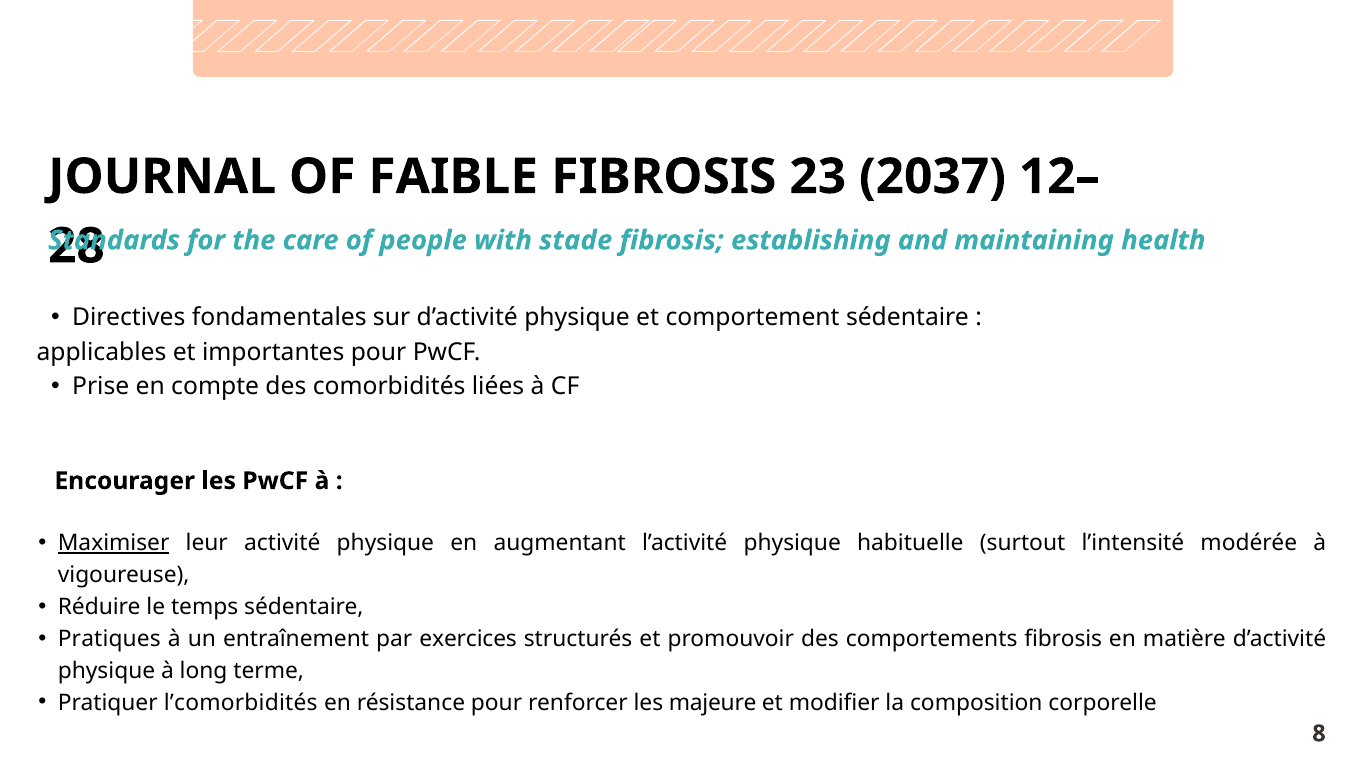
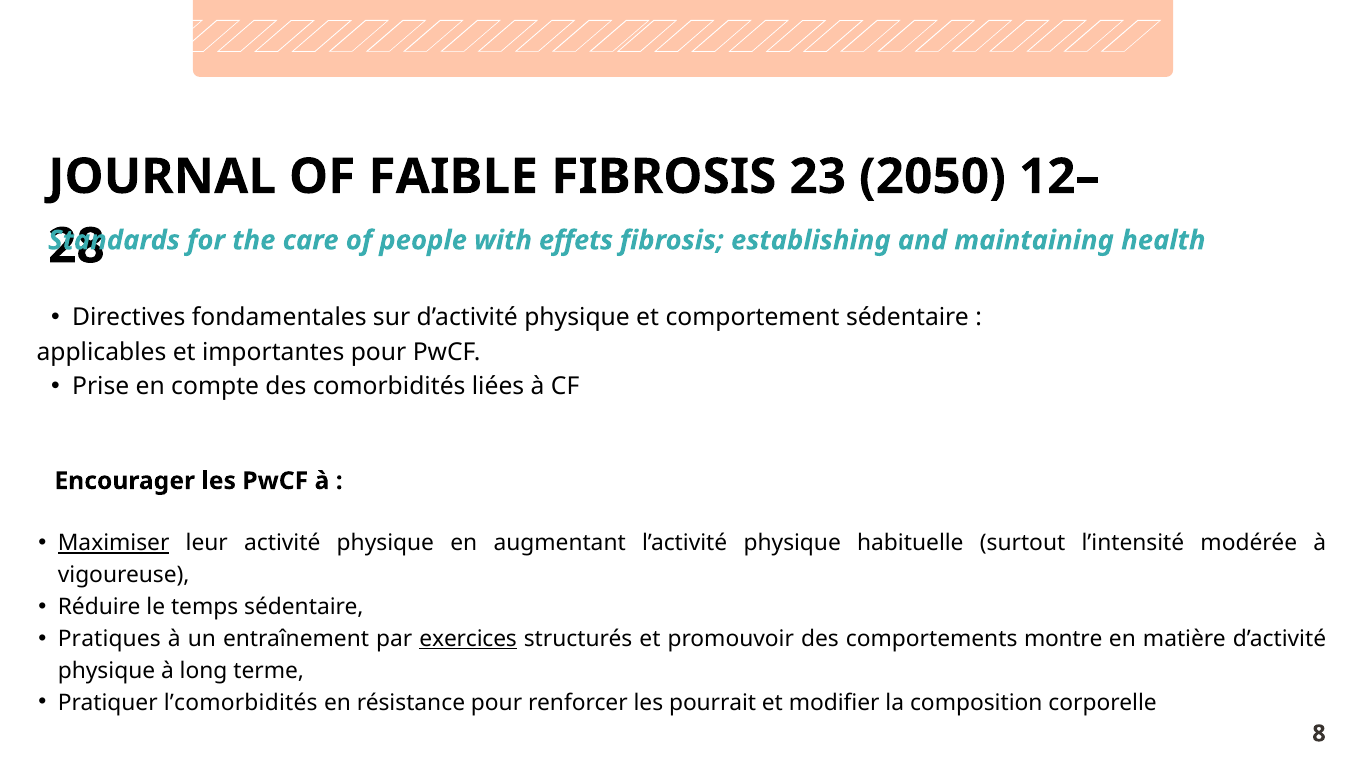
2037: 2037 -> 2050 (932, 177)
stade: stade -> effets (576, 240)
exercices underline: none -> present (468, 639)
comportements fibrosis: fibrosis -> montre (1063, 639)
majeure: majeure -> pourrait (713, 703)
